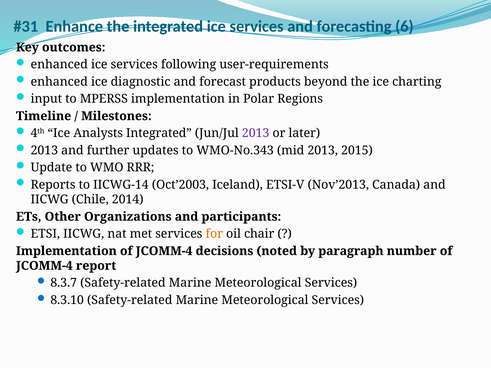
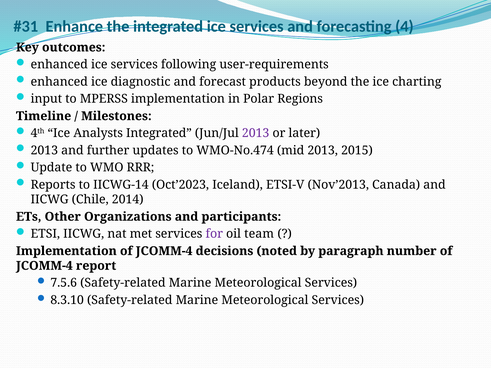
6: 6 -> 4 (404, 27)
WMO-No.343: WMO-No.343 -> WMO-No.474 (235, 151)
Oct’2003: Oct’2003 -> Oct’2023 (180, 185)
for colour: orange -> purple (214, 234)
chair: chair -> team (259, 234)
8.3.7: 8.3.7 -> 7.5.6 (64, 283)
